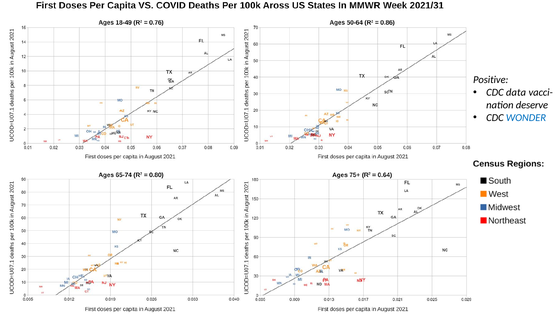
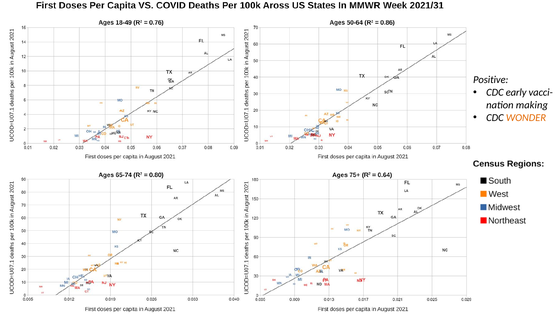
data: data -> early (516, 92)
deserve: deserve -> making (532, 105)
WONDER colour: blue -> orange (526, 117)
